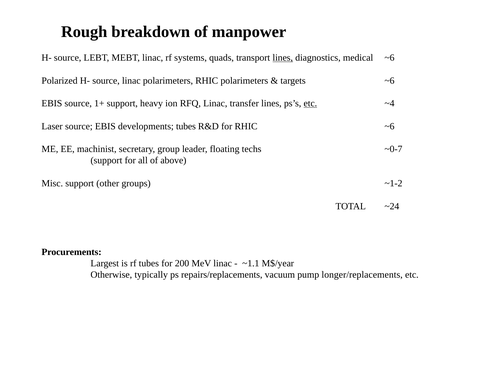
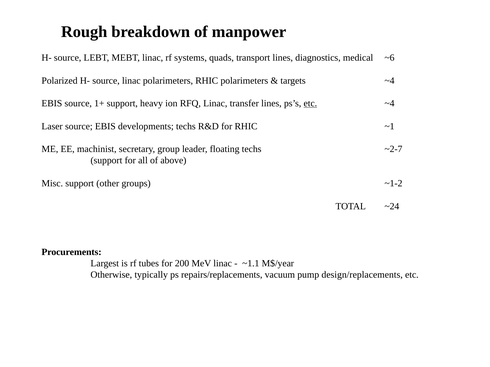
lines underline: present -> none (283, 58)
targets ~6: ~6 -> ~4 (390, 81)
developments tubes: tubes -> techs (186, 126)
RHIC ~6: ~6 -> ~1 (390, 126)
~0-7: ~0-7 -> ~2-7 (393, 149)
longer/replacements: longer/replacements -> design/replacements (362, 275)
